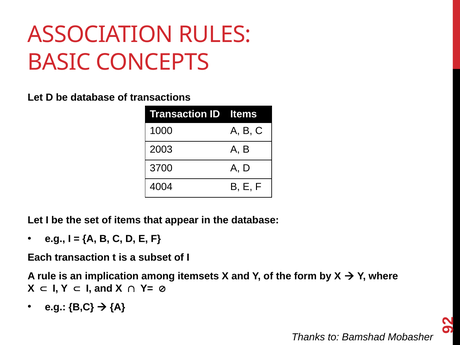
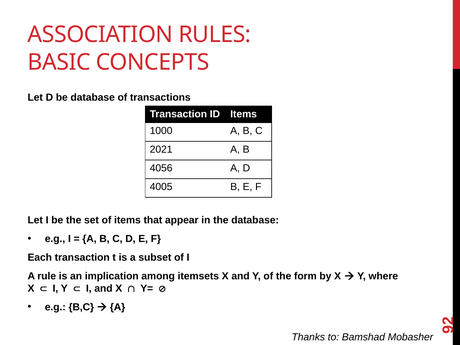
2003: 2003 -> 2021 (161, 149)
3700: 3700 -> 4056 (161, 168)
4004: 4004 -> 4005 (161, 187)
